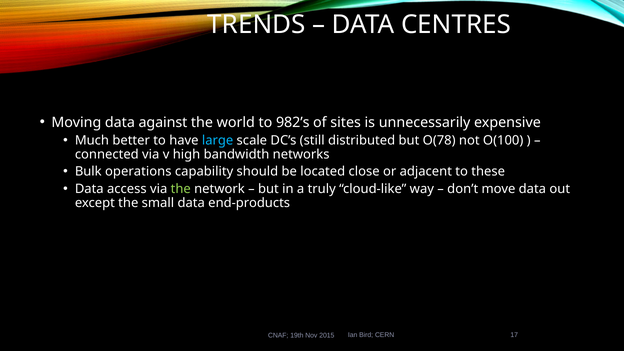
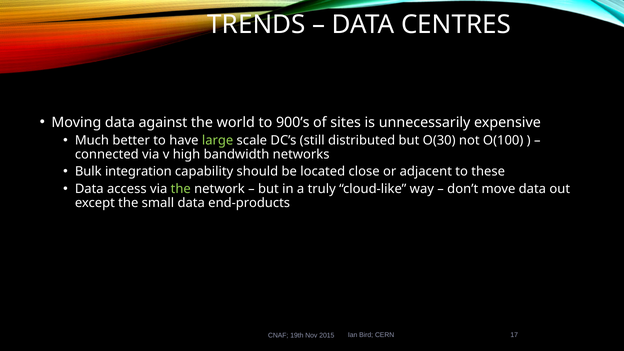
982’s: 982’s -> 900’s (293, 122)
large colour: light blue -> light green (218, 140)
O(78: O(78 -> O(30 (439, 140)
operations: operations -> integration (138, 172)
